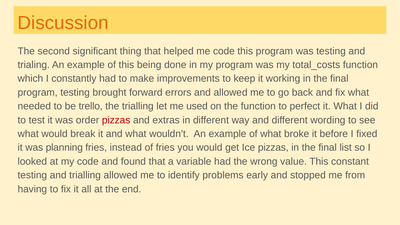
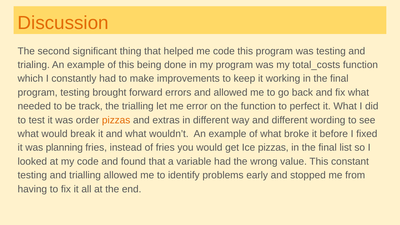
trello: trello -> track (91, 106)
used: used -> error (197, 106)
pizzas colour: red -> orange (116, 120)
